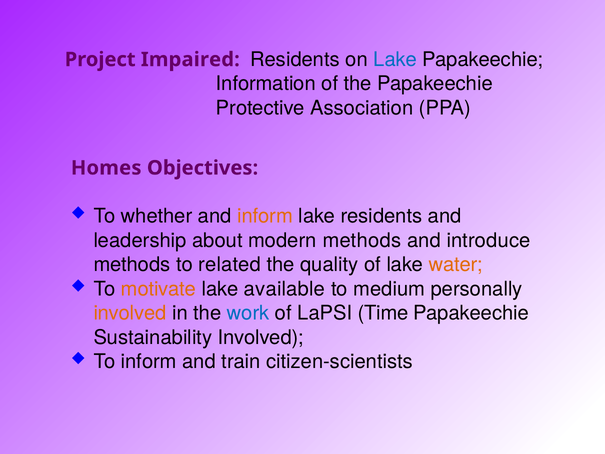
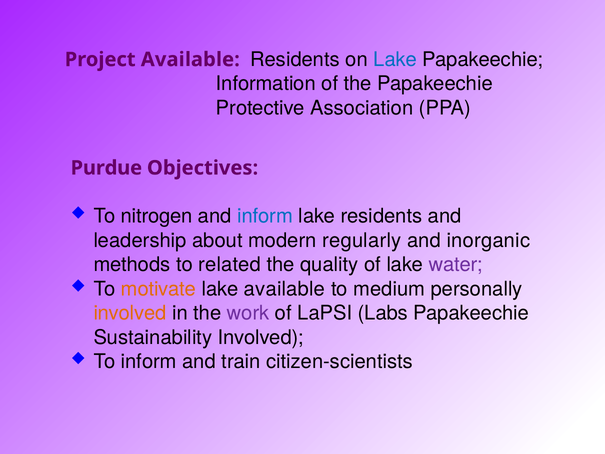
Project Impaired: Impaired -> Available (190, 59)
Homes: Homes -> Purdue (106, 168)
whether: whether -> nitrogen (157, 216)
inform colour: orange -> blue (265, 216)
modern methods: methods -> regularly (362, 240)
introduce: introduce -> inorganic (488, 240)
water colour: orange -> purple (456, 265)
work colour: blue -> purple (248, 313)
Time: Time -> Labs (383, 313)
